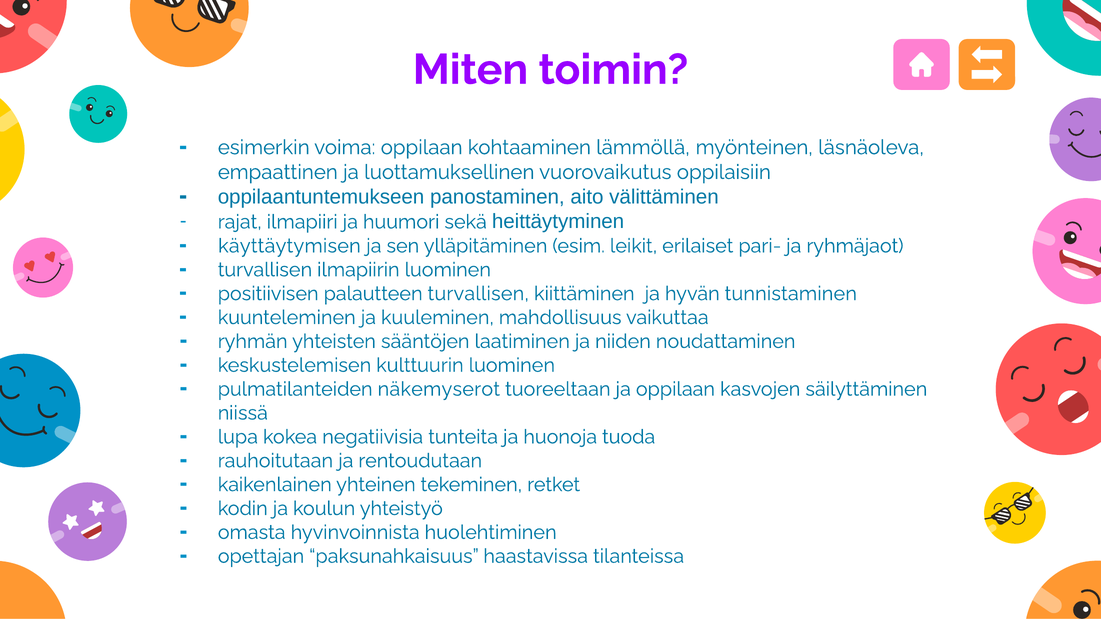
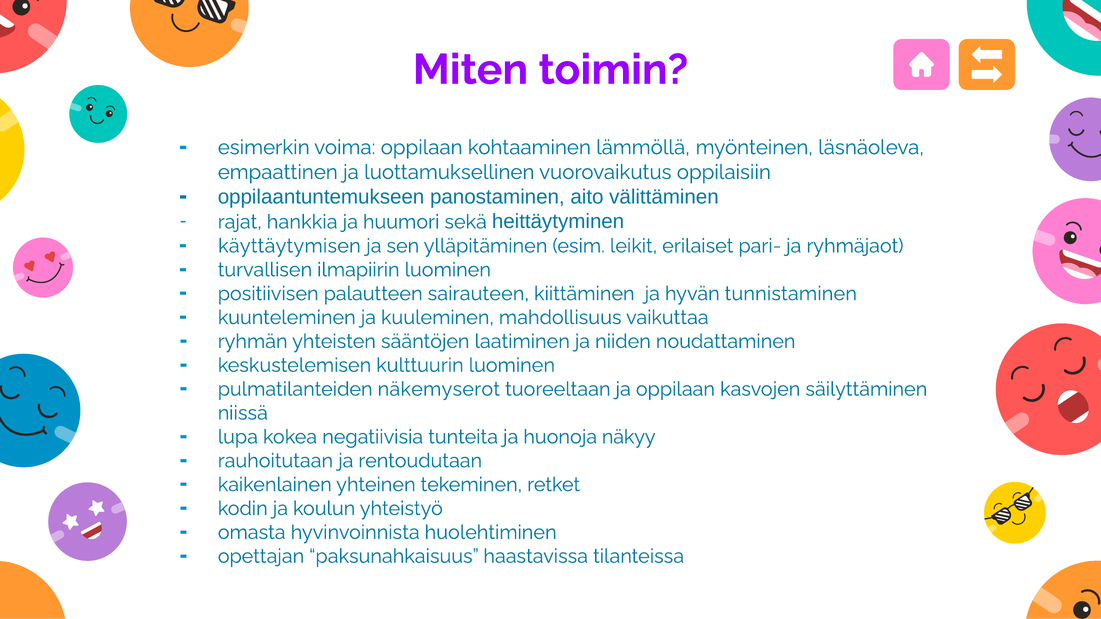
ilmapiiri: ilmapiiri -> hankkia (302, 222)
palautteen turvallisen: turvallisen -> sairauteen (478, 294)
tuoda: tuoda -> näkyy (629, 437)
